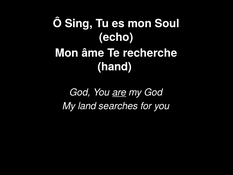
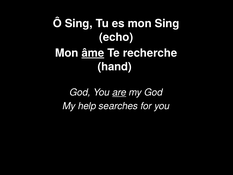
mon Soul: Soul -> Sing (167, 24)
âme underline: none -> present (93, 53)
land: land -> help (87, 106)
